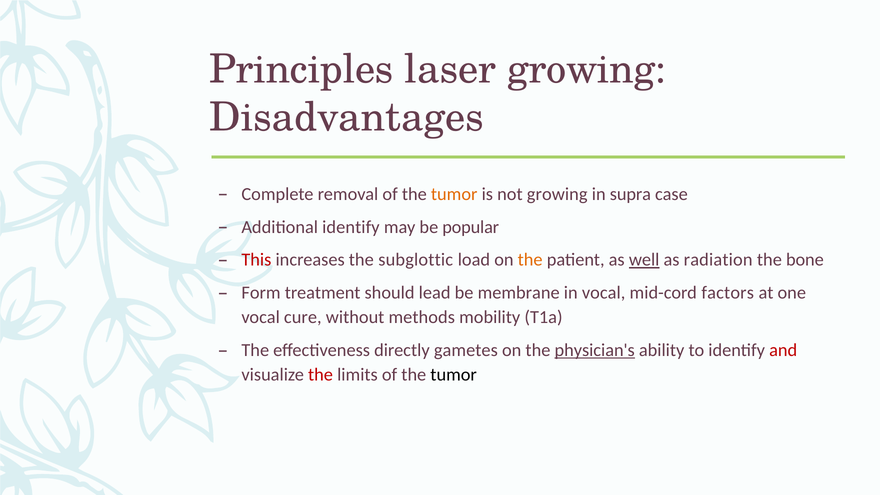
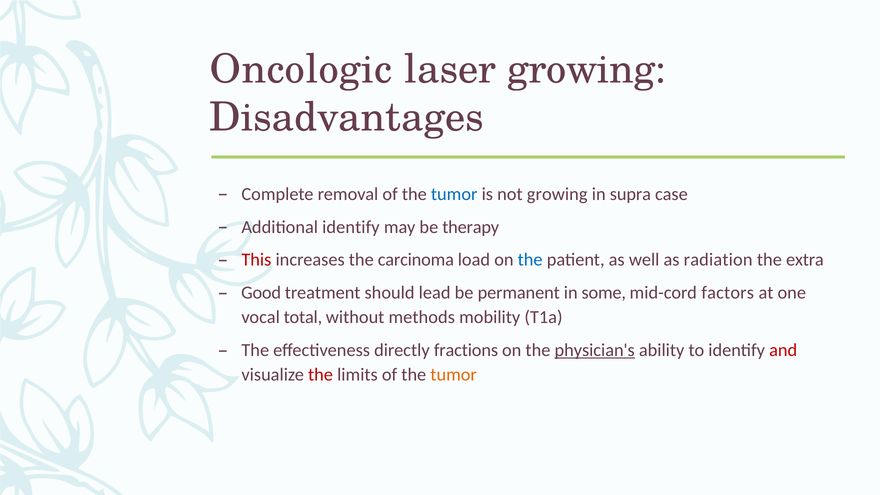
Principles: Principles -> Oncologic (301, 69)
tumor colour: orange -> blue (454, 194)
popular: popular -> therapy (471, 227)
subglottic: subglottic -> carcinoma (416, 260)
the colour: orange -> blue (530, 260)
well underline: present -> none (644, 260)
bone: bone -> extra (805, 260)
Form: Form -> Good (261, 293)
membrane: membrane -> permanent (519, 293)
in vocal: vocal -> some (604, 293)
cure: cure -> total (303, 317)
gametes: gametes -> fractions (466, 350)
tumor colour: black -> orange (454, 375)
